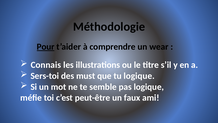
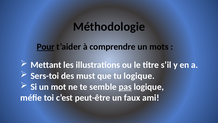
wear: wear -> mots (159, 47)
Connais: Connais -> Mettant (46, 65)
pas underline: none -> present (125, 87)
